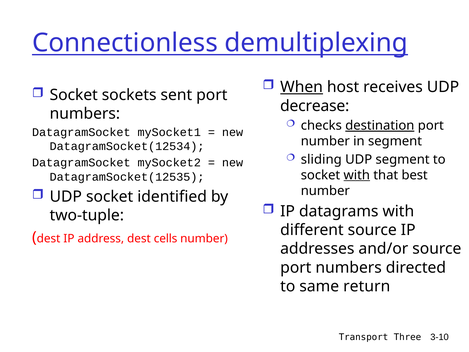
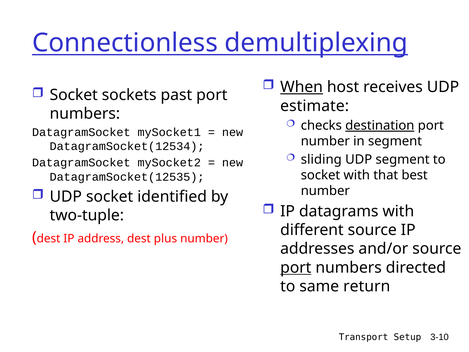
sent: sent -> past (176, 95)
decrease: decrease -> estimate (315, 106)
with underline: present -> none (357, 175)
cells: cells -> plus (165, 238)
port underline: none -> present (296, 267)
Three: Three -> Setup (407, 337)
